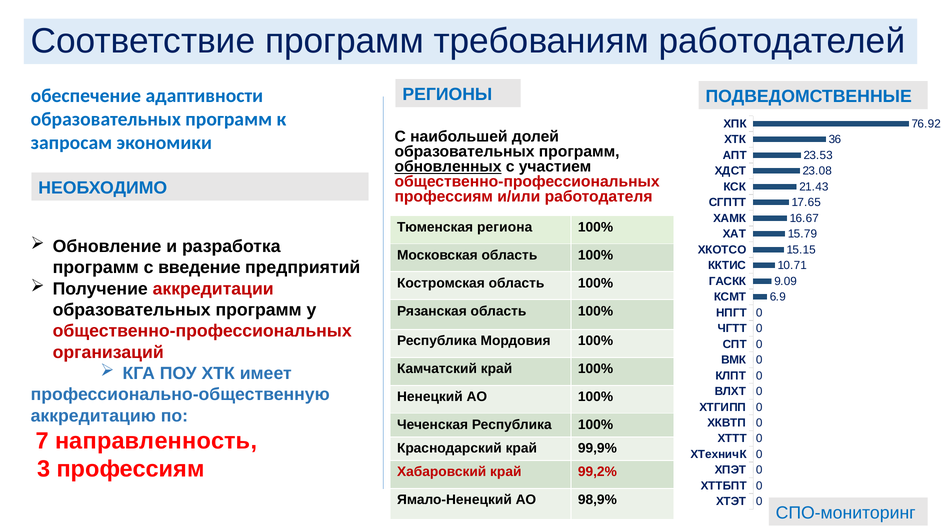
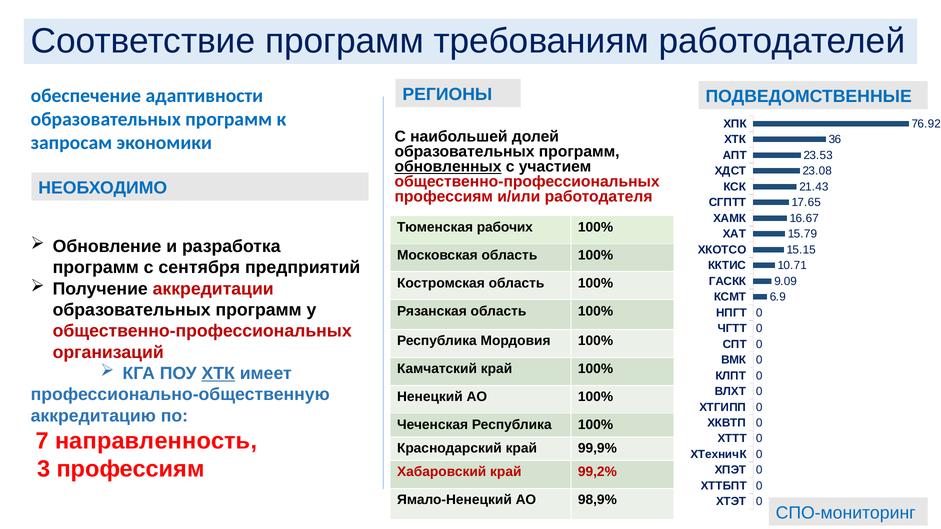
региона: региона -> рабочих (505, 227)
введение: введение -> сентября (199, 268)
ХТК underline: none -> present (218, 374)
